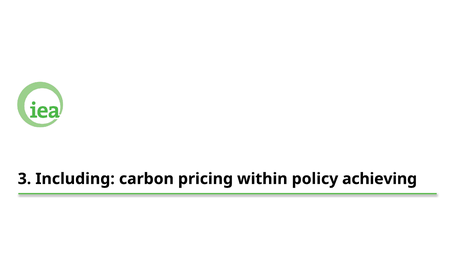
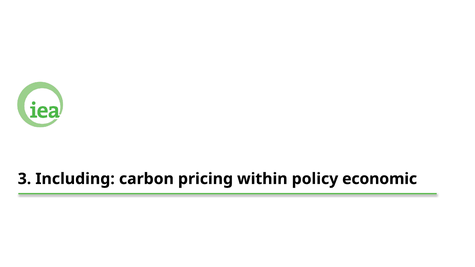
achieving: achieving -> economic (380, 179)
